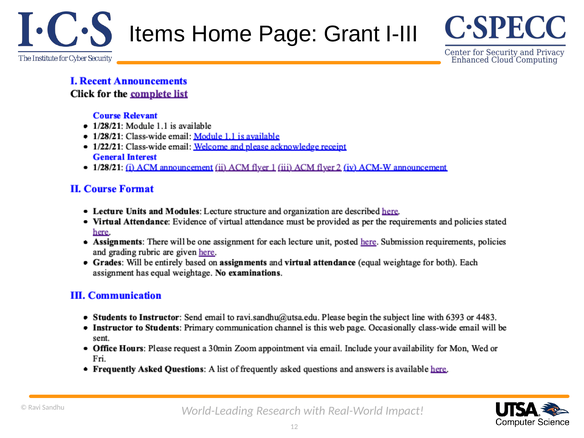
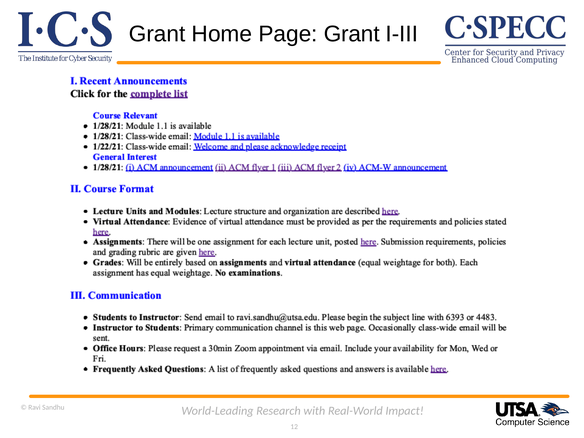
Items: Items -> Grant (157, 34)
